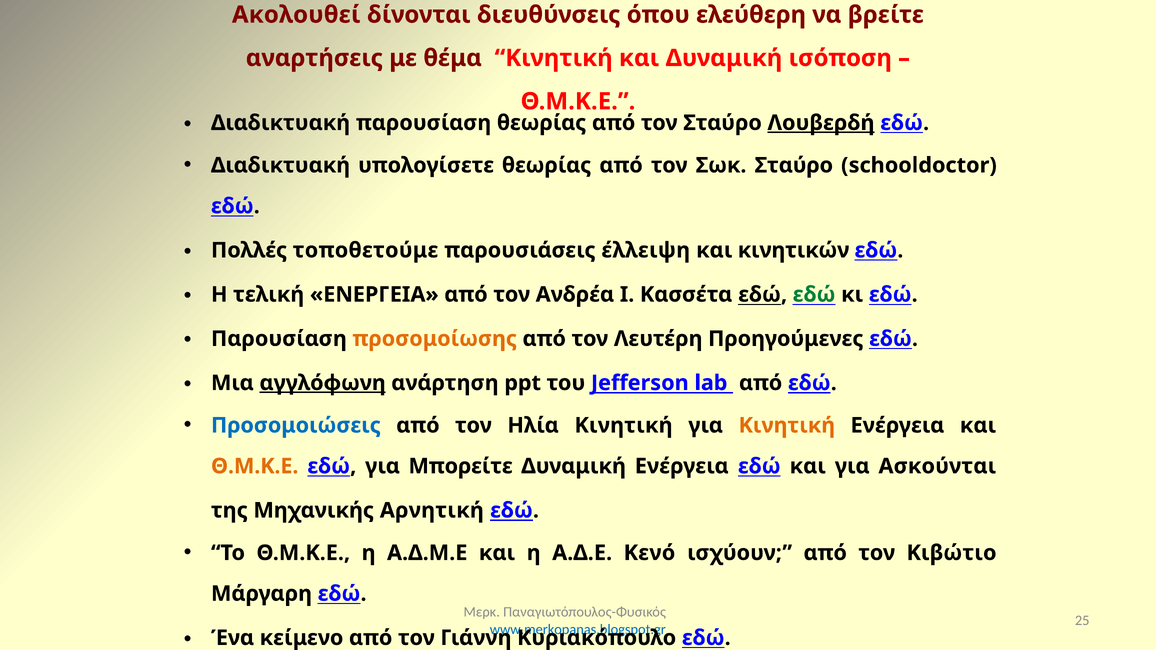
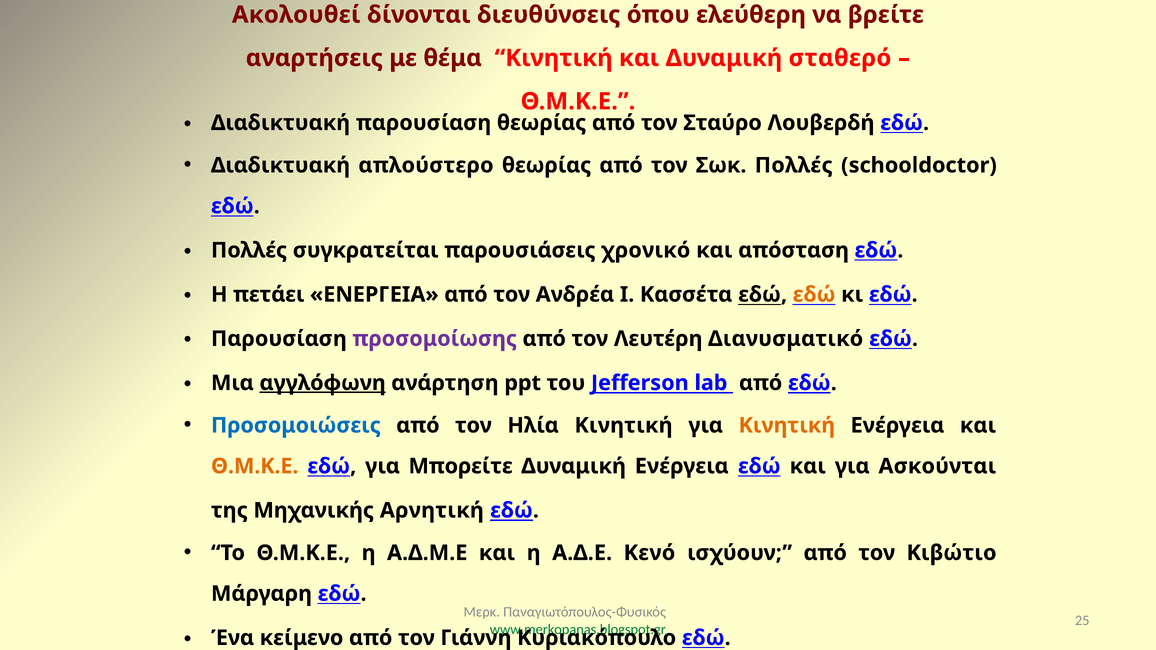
ισόποση: ισόποση -> σταθερό (840, 58)
Λουβερδή underline: present -> none (821, 123)
υπολογίσετε: υπολογίσετε -> απλούστερο (426, 165)
Σωκ Σταύρο: Σταύρο -> Πολλές (794, 165)
τοποθετούμε: τοποθετούμε -> συγκρατείται (366, 250)
έλλειψη: έλλειψη -> χρονικό (646, 250)
κινητικών: κινητικών -> απόσταση (794, 250)
τελική: τελική -> πετάει (269, 295)
εδώ colour: green -> orange (814, 295)
προσομοίωσης colour: orange -> purple (435, 339)
Προηγούμενες: Προηγούμενες -> Διανυσματικό (786, 339)
www.merkopanas.blogspot.gr colour: blue -> green (578, 630)
